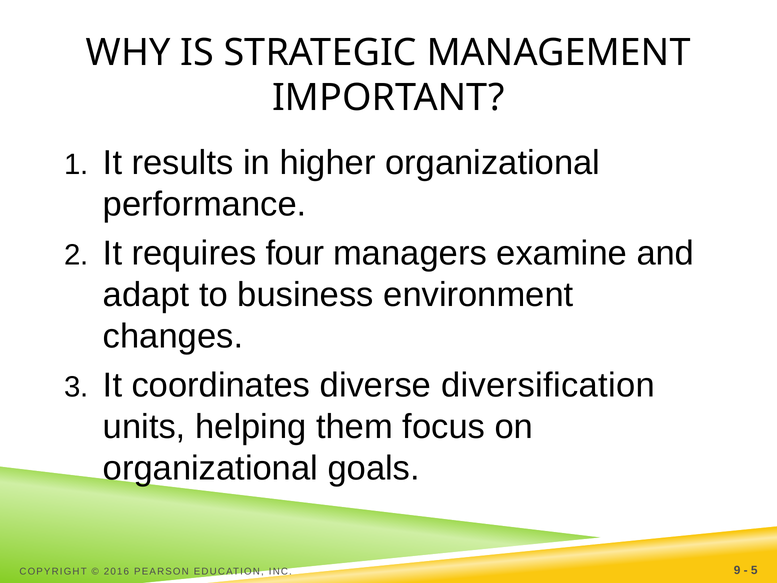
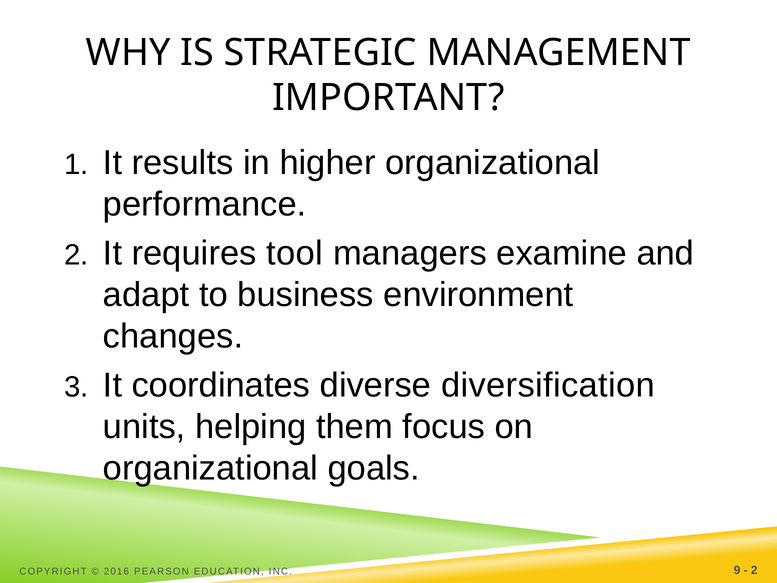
four: four -> tool (295, 253)
5: 5 -> 2 (754, 570)
